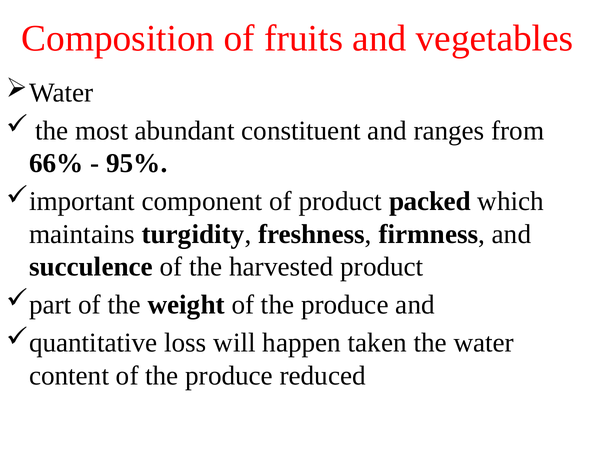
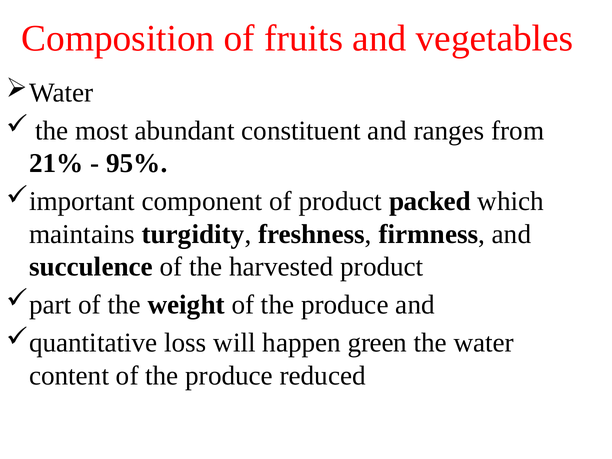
66%: 66% -> 21% (56, 163)
taken: taken -> green (377, 343)
